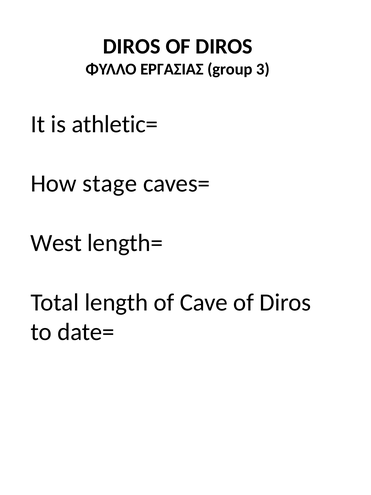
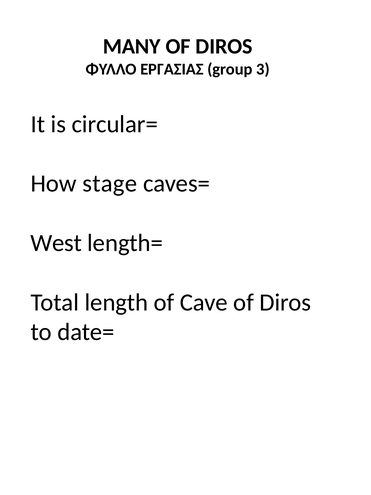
DIROS: DIROS -> MANY (132, 46)
athletic=: athletic= -> circular= (115, 124)
